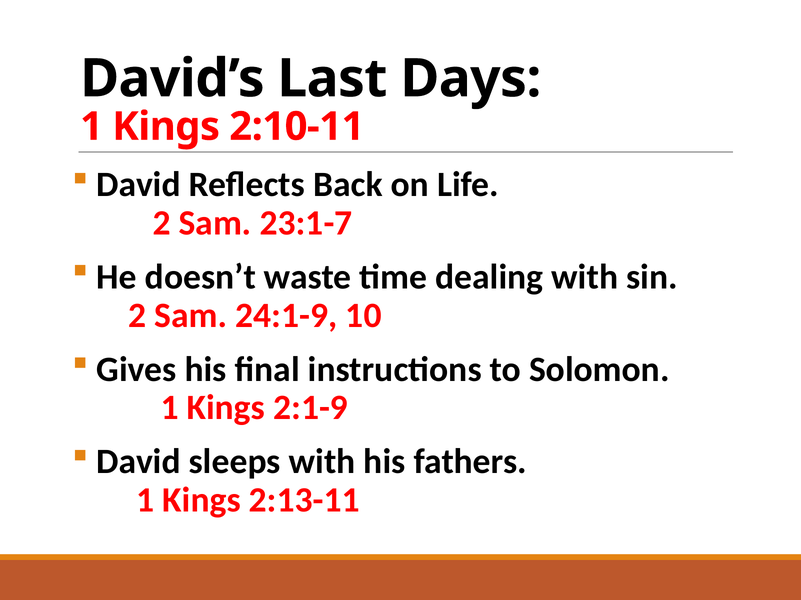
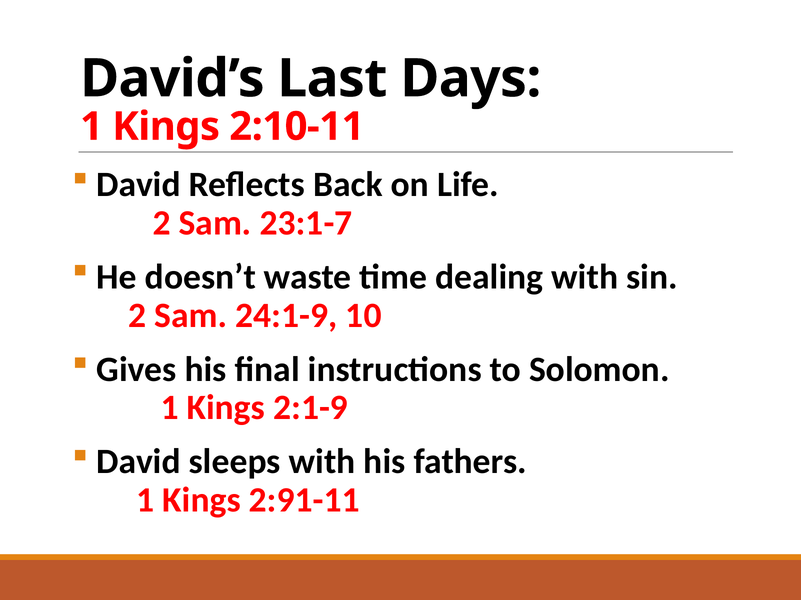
2:13-11: 2:13-11 -> 2:91-11 (304, 501)
